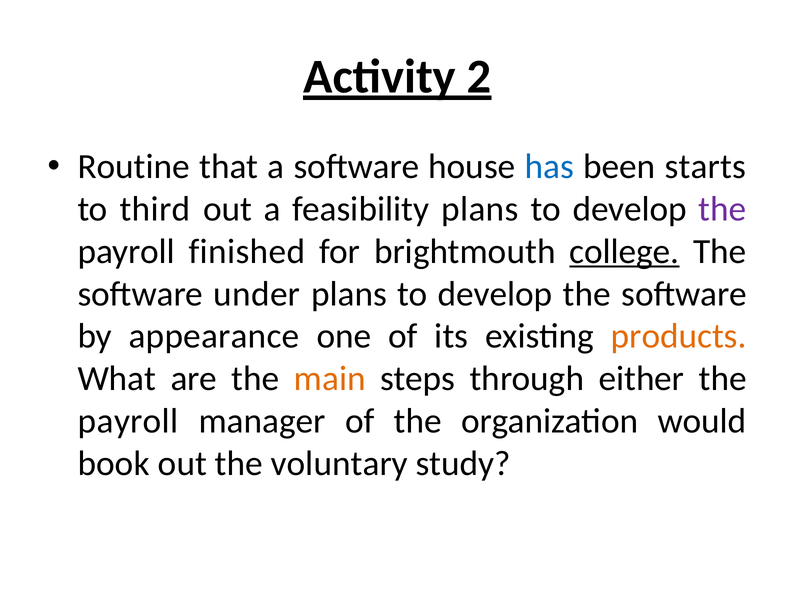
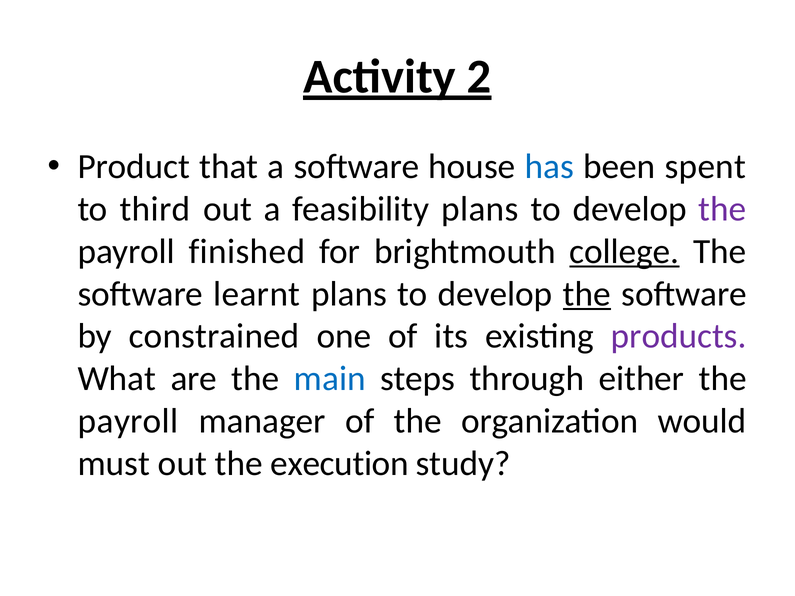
Routine: Routine -> Product (134, 167)
starts: starts -> spent (705, 167)
under: under -> learnt (257, 294)
the underline: none -> present (587, 294)
appearance: appearance -> constrained (214, 336)
products colour: orange -> purple (679, 336)
main colour: orange -> blue (330, 379)
book: book -> must (114, 464)
voluntary: voluntary -> execution (340, 464)
